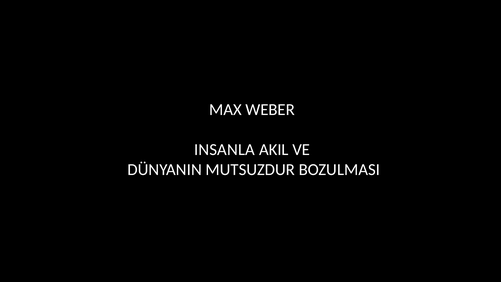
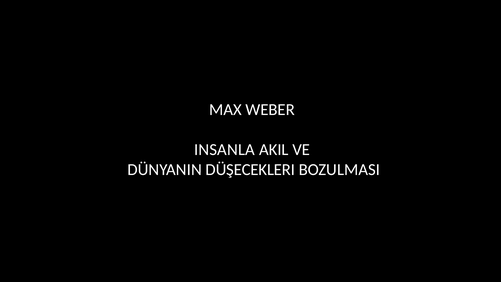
MUTSUZDUR: MUTSUZDUR -> DÜŞECEKLERI (250, 170)
